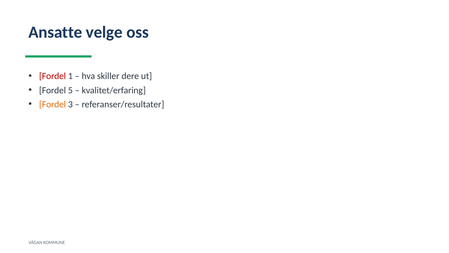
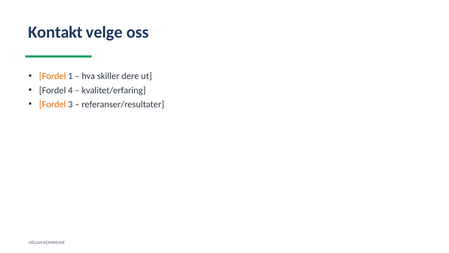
Ansatte: Ansatte -> Kontakt (55, 32)
Fordel colour: red -> orange (53, 76)
5: 5 -> 4 (70, 90)
